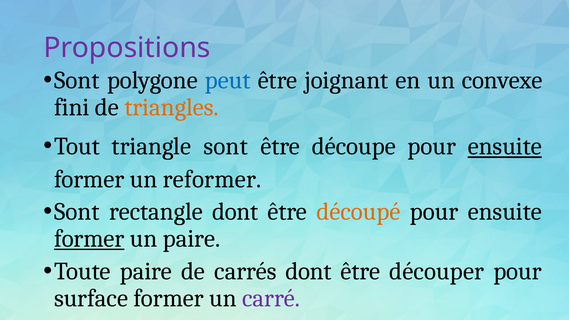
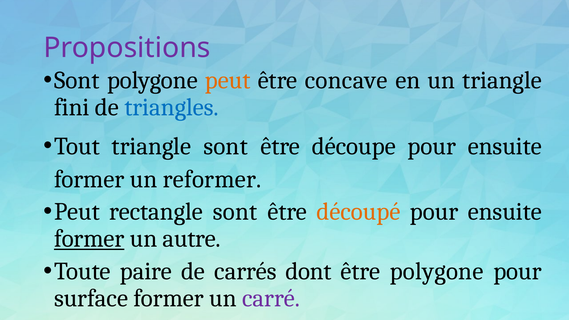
peut colour: blue -> orange (228, 80)
joignant: joignant -> concave (346, 80)
un convexe: convexe -> triangle (502, 80)
triangles colour: orange -> blue (171, 107)
ensuite underline: present -> none (505, 146)
Sont: Sont -> Peut (77, 212)
rectangle dont: dont -> sont (235, 212)
un paire: paire -> autre (192, 239)
être découper: découper -> polygone (437, 271)
